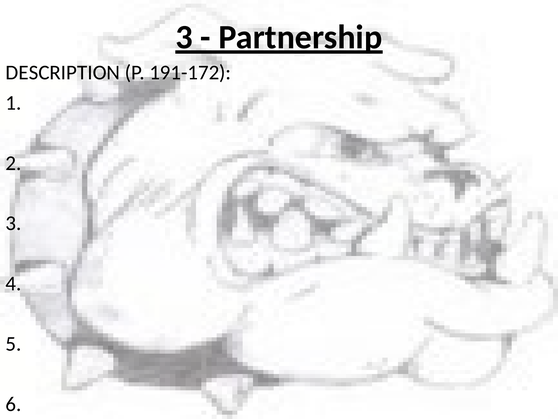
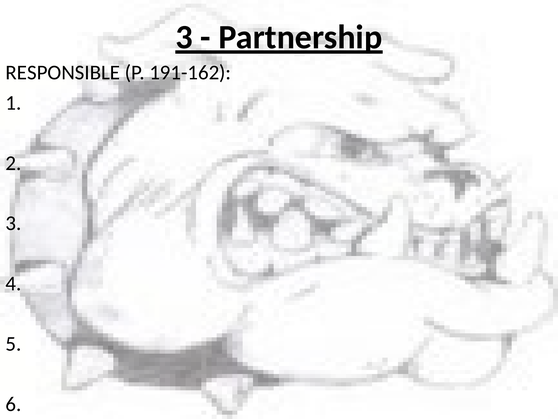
DESCRIPTION: DESCRIPTION -> RESPONSIBLE (63, 73)
191-172: 191-172 -> 191-162 (190, 73)
